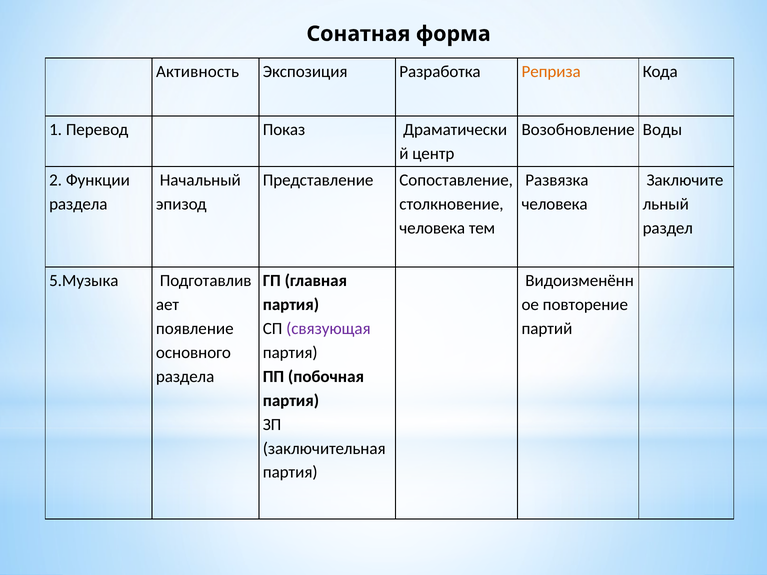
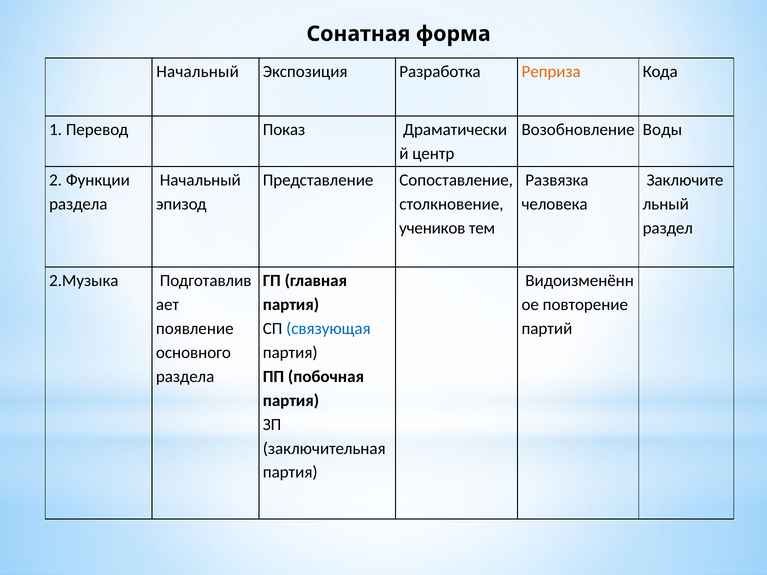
Активность: Активность -> Начальный (198, 72)
человека: человека -> учеников (432, 228)
5.Музыка: 5.Музыка -> 2.Музыка (84, 281)
связующая colour: purple -> blue (328, 329)
